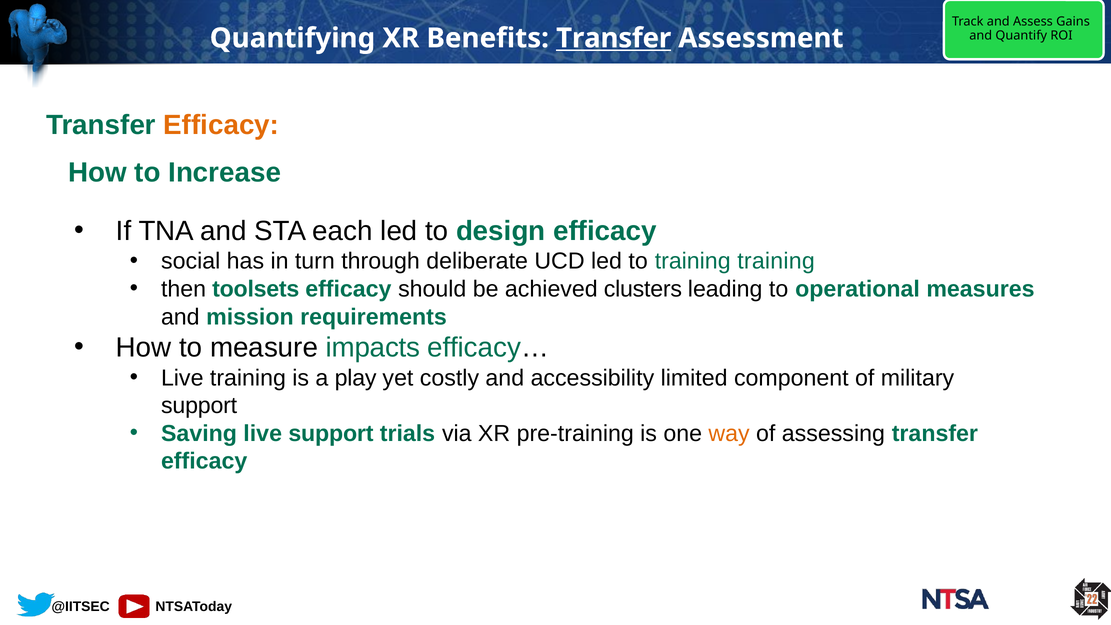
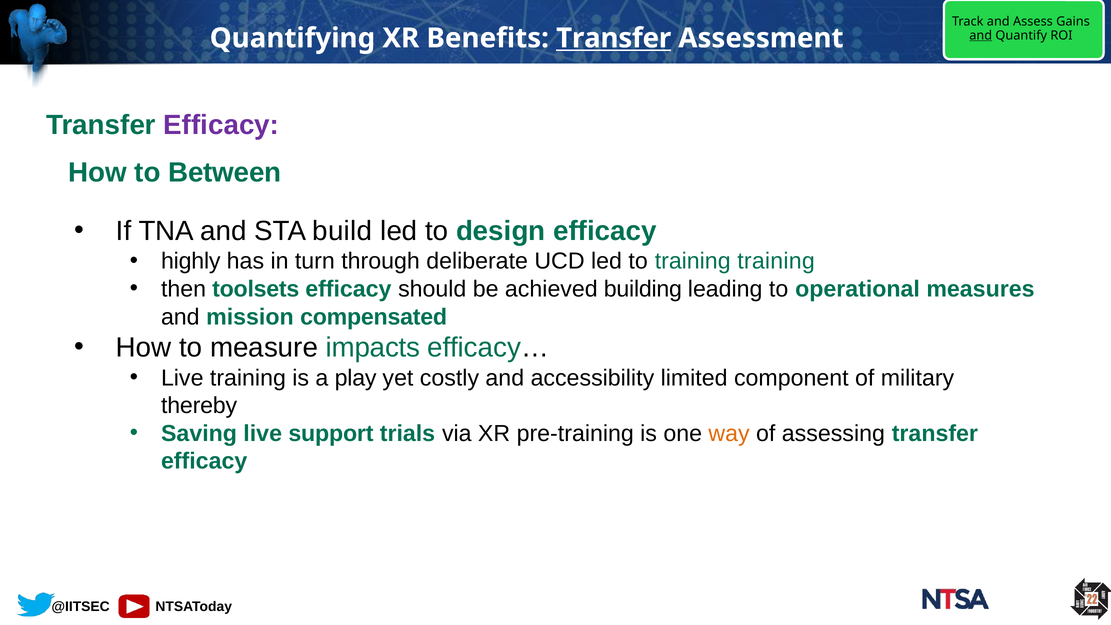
and underline: none -> present (981, 35)
Efficacy colour: orange -> purple (221, 125)
Increase: Increase -> Between (225, 172)
each: each -> build (342, 231)
social: social -> highly (191, 261)
clusters: clusters -> building (643, 289)
requirements: requirements -> compensated (374, 317)
support: support -> thereby (199, 406)
